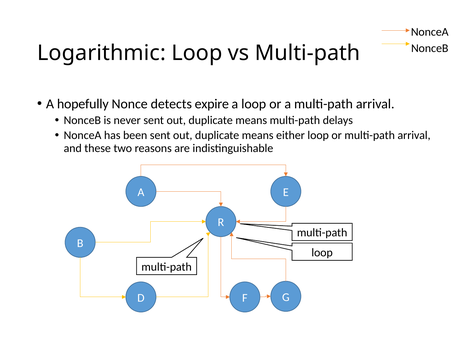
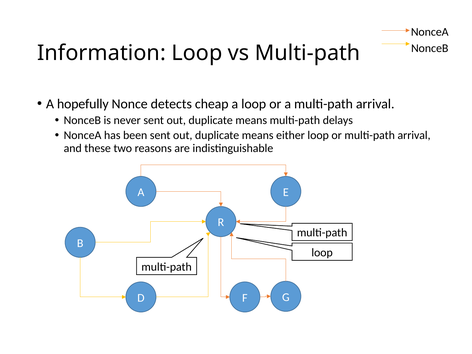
Logarithmic: Logarithmic -> Information (102, 53)
expire: expire -> cheap (212, 104)
